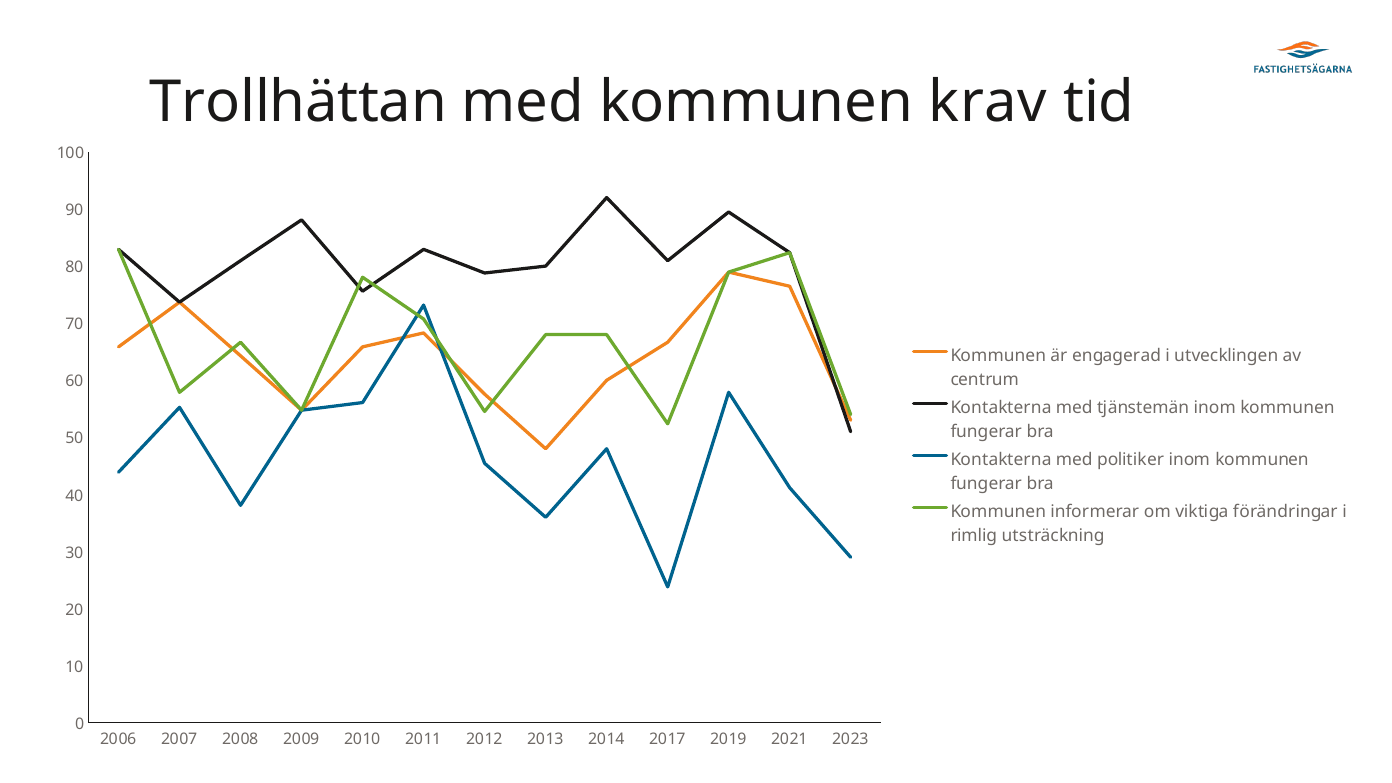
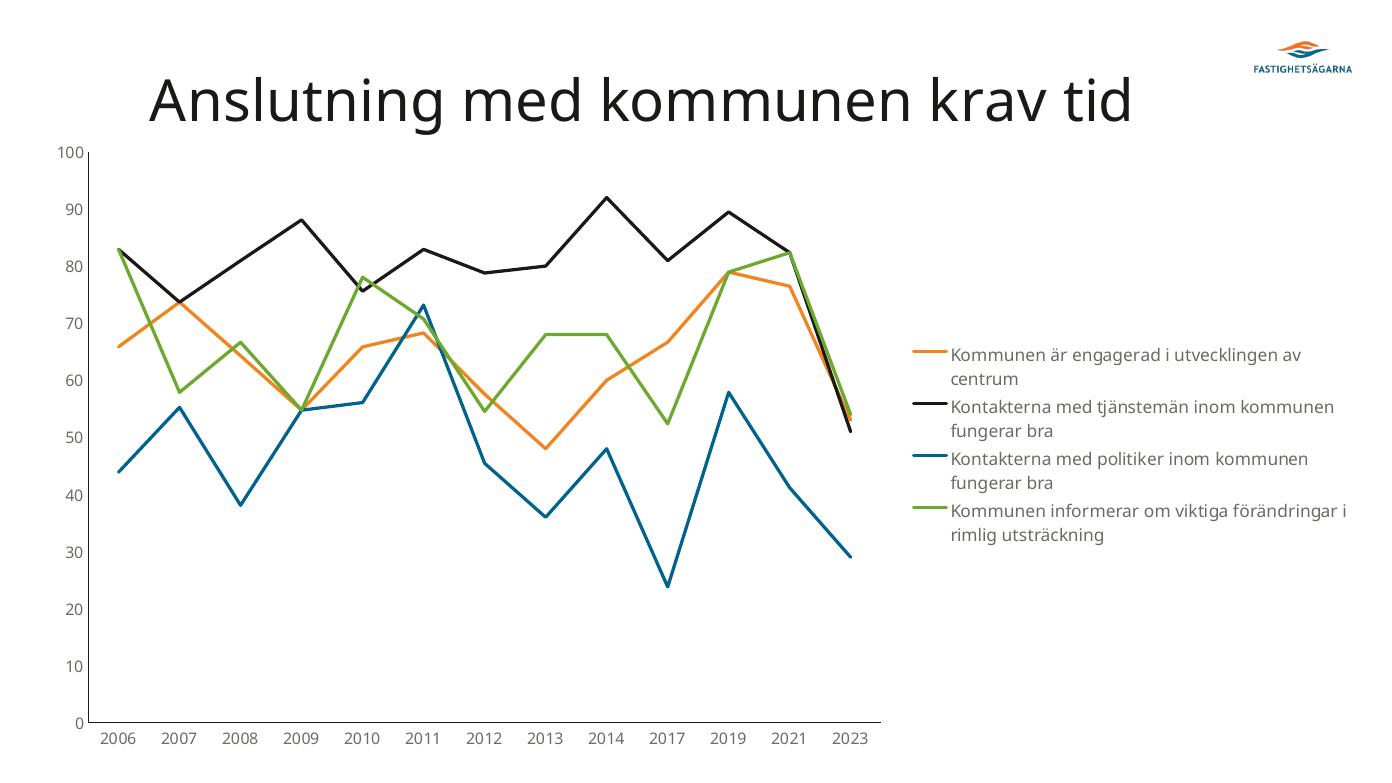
Trollhättan: Trollhättan -> Anslutning (298, 103)
